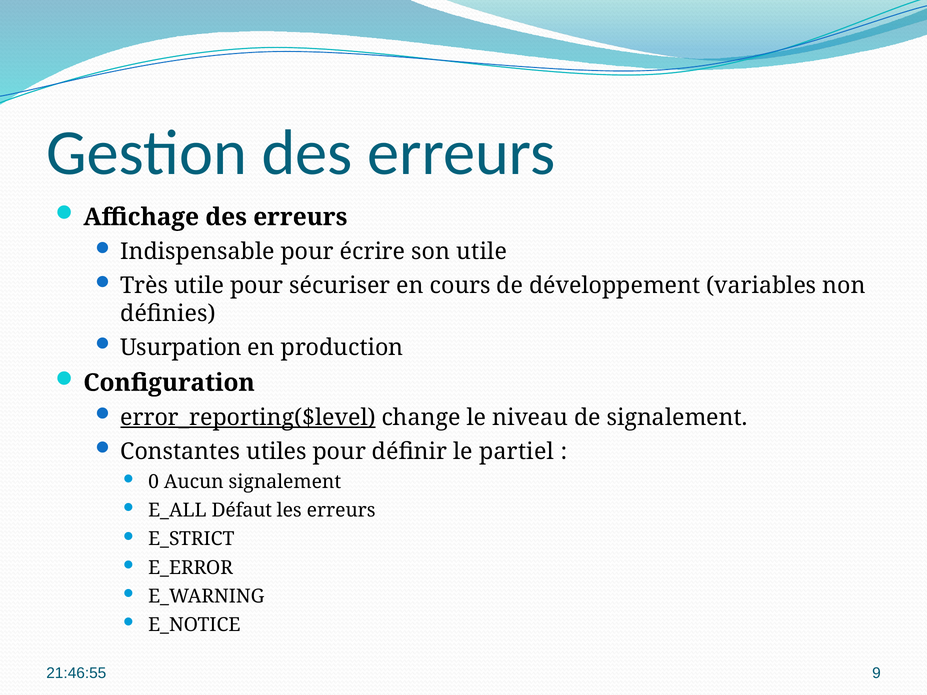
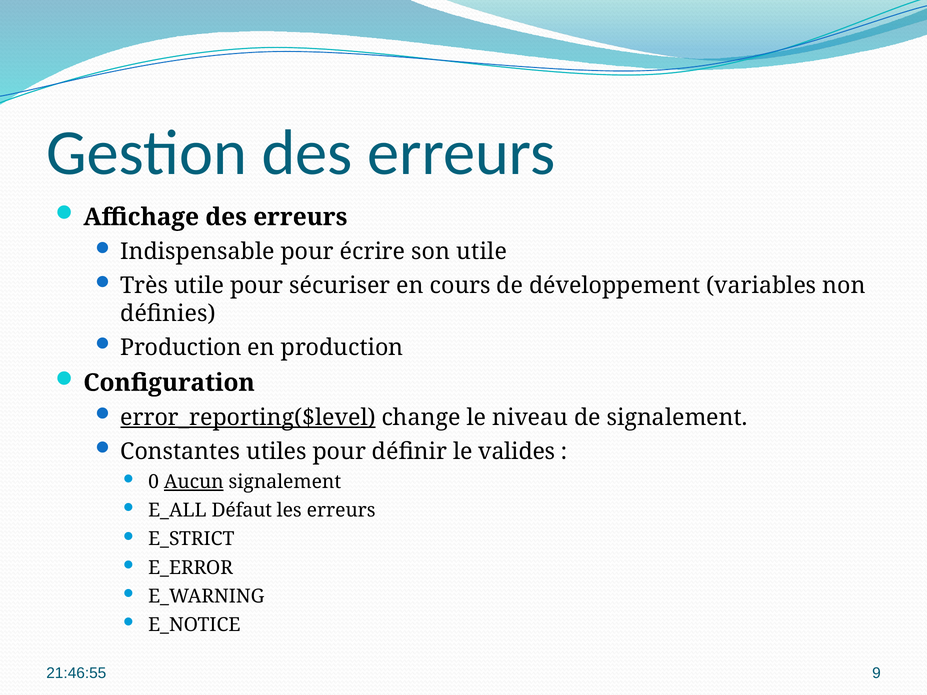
Usurpation: Usurpation -> Production (181, 348)
partiel: partiel -> valides (517, 452)
Aucun underline: none -> present (194, 482)
